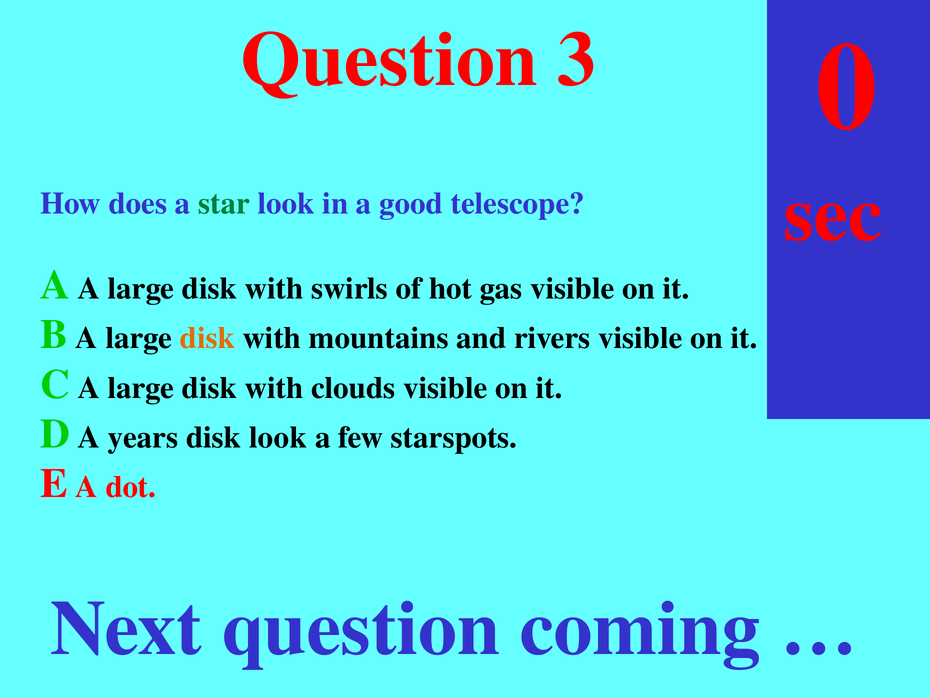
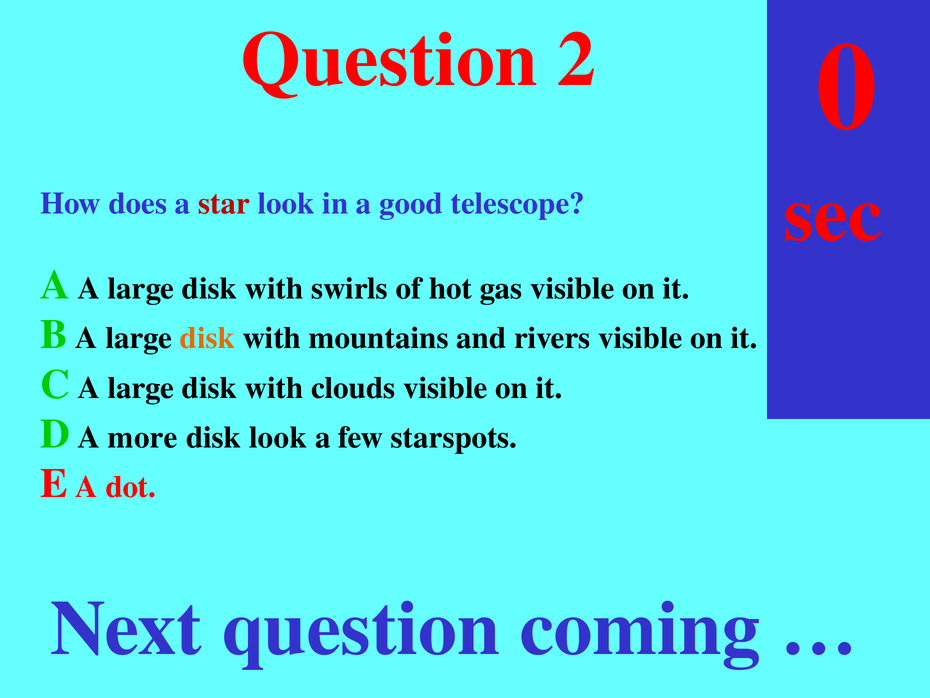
Question 3: 3 -> 2 (577, 60)
star colour: green -> red (224, 204)
years: years -> more (143, 437)
